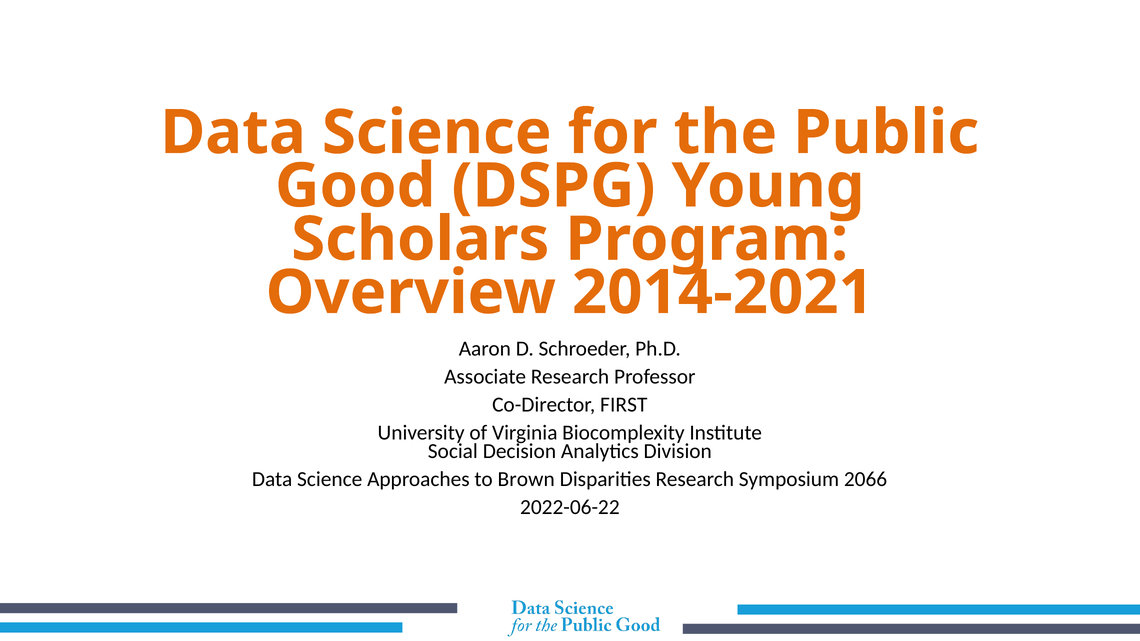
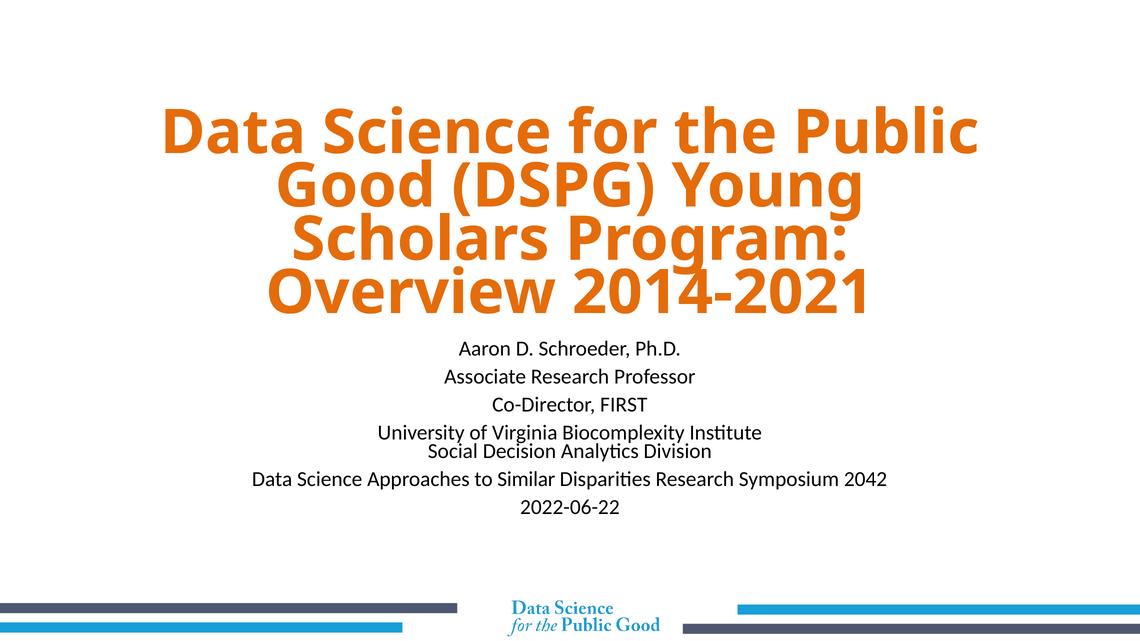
Brown: Brown -> Similar (526, 479)
2066: 2066 -> 2042 (866, 479)
